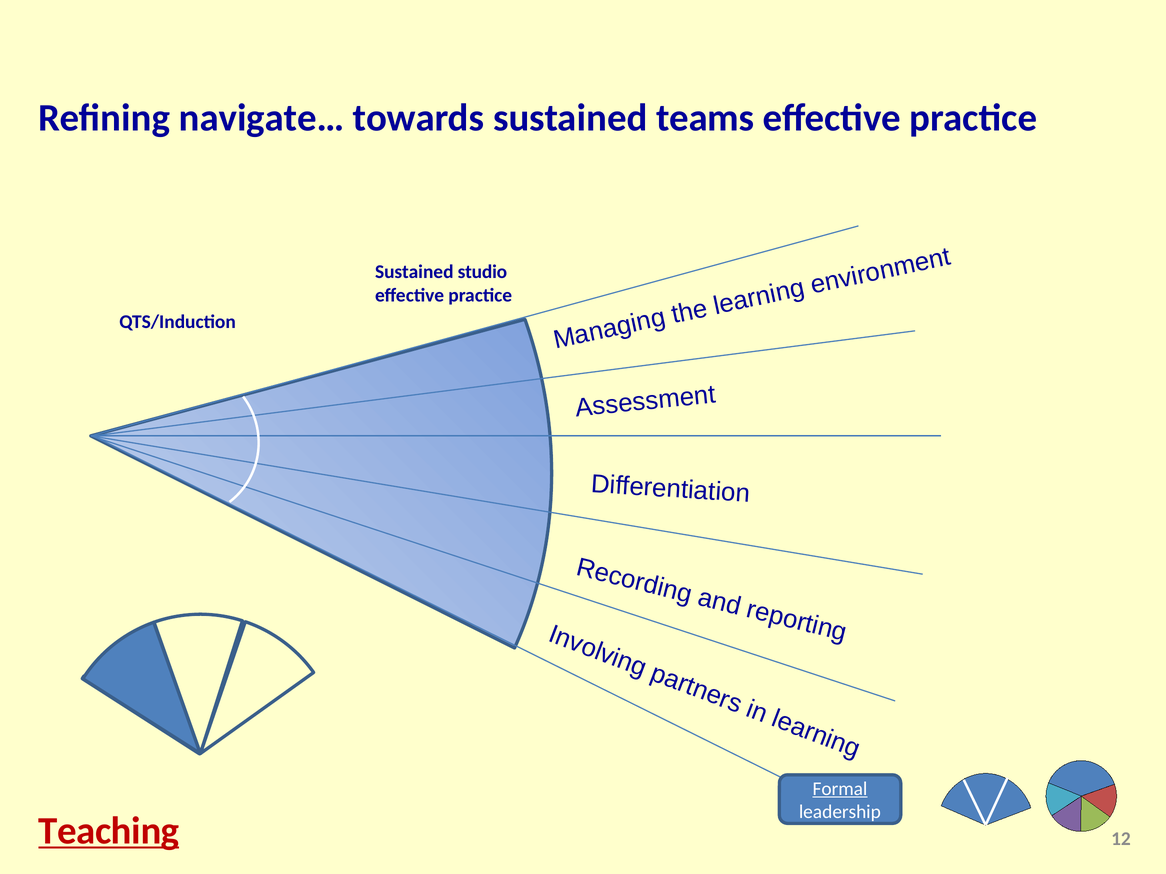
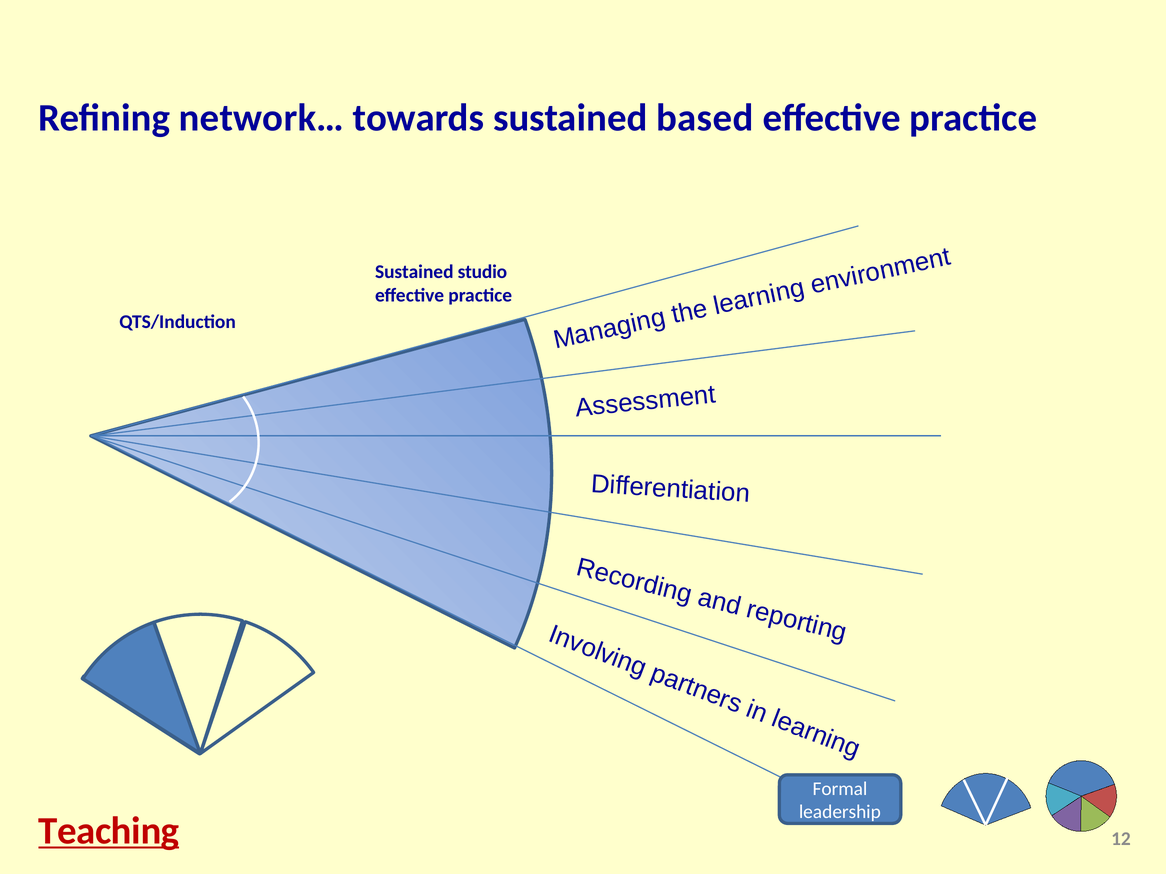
navigate…: navigate… -> network… (261, 118)
teams: teams -> based (705, 118)
Formal underline: present -> none (840, 789)
